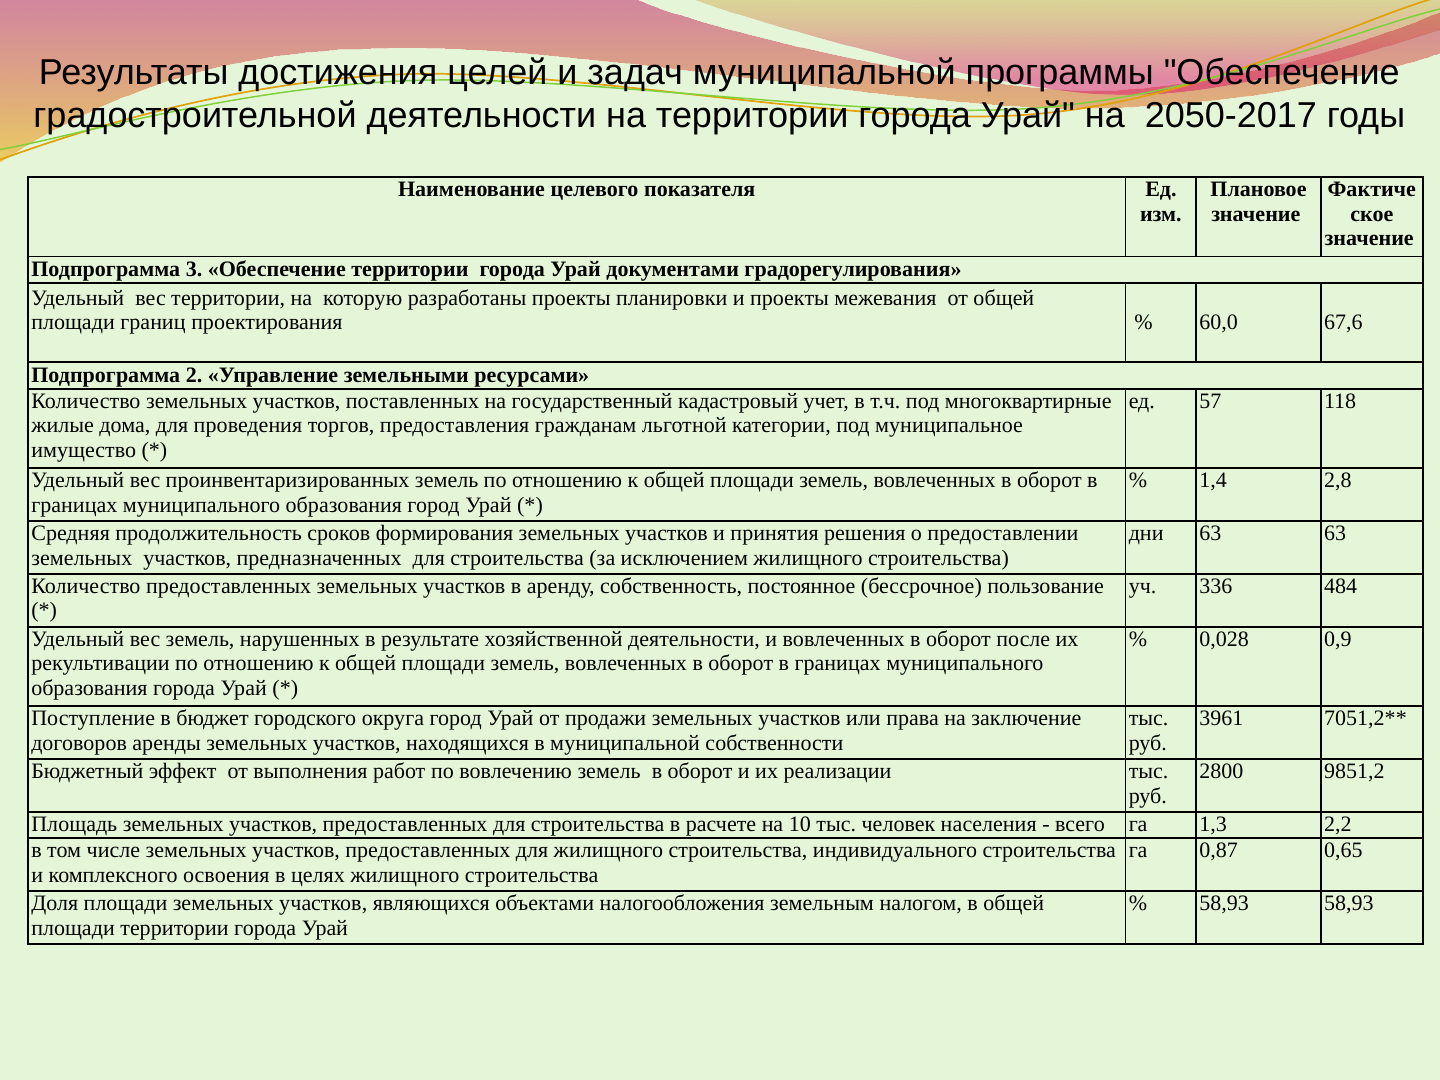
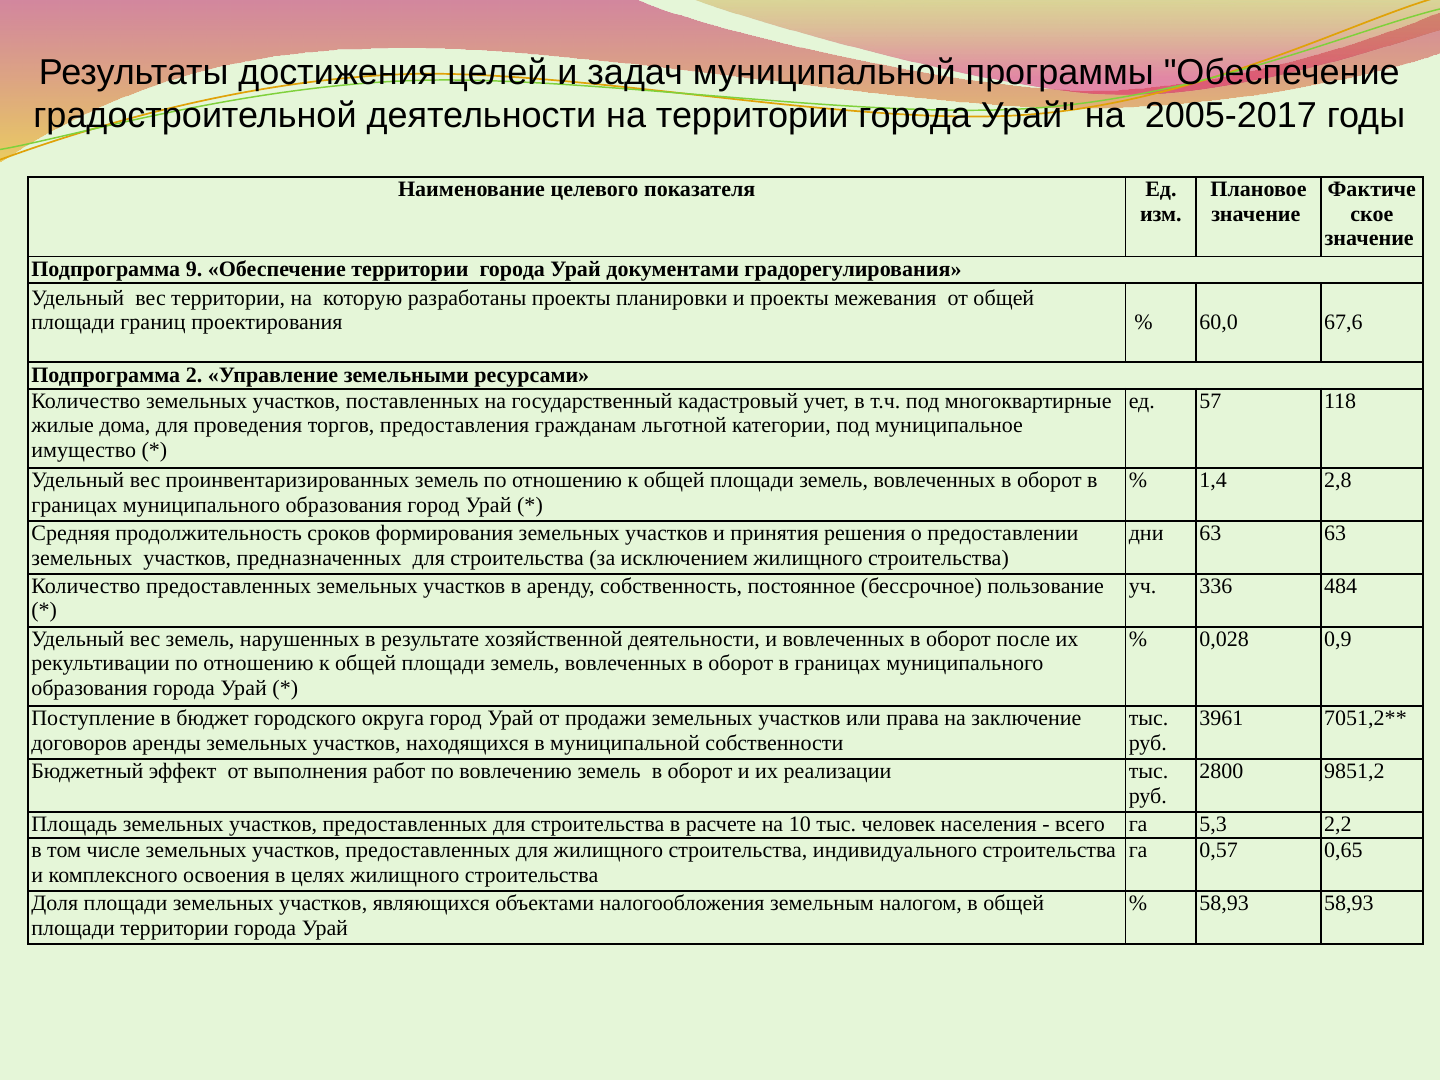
2050-2017: 2050-2017 -> 2005-2017 (1231, 115)
3: 3 -> 9 (194, 269)
1,3: 1,3 -> 5,3 (1213, 824)
0,87: 0,87 -> 0,57 (1219, 851)
